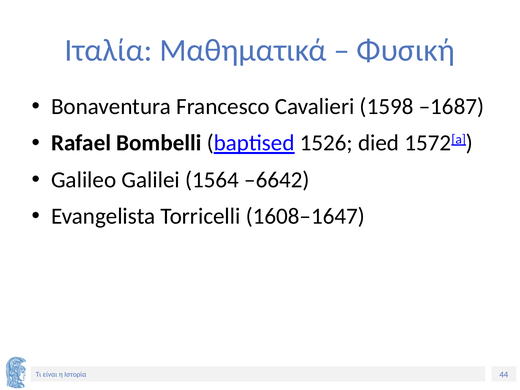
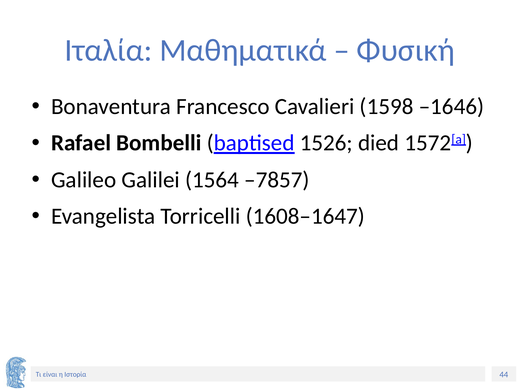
–1687: –1687 -> –1646 (451, 107)
–6642: –6642 -> –7857 (277, 180)
